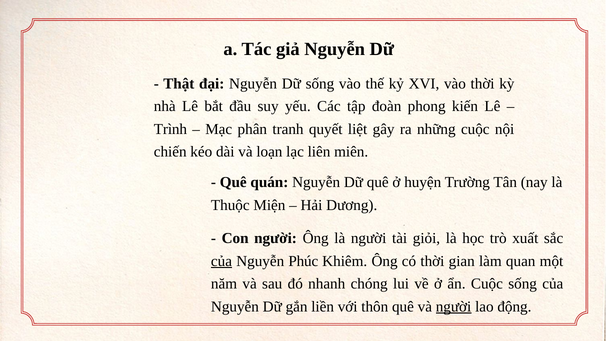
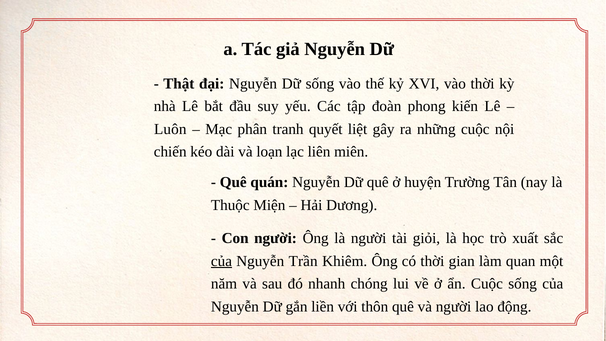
Trình: Trình -> Luôn (170, 129)
Phúc: Phúc -> Trần (303, 261)
người underline: present -> none (454, 307)
